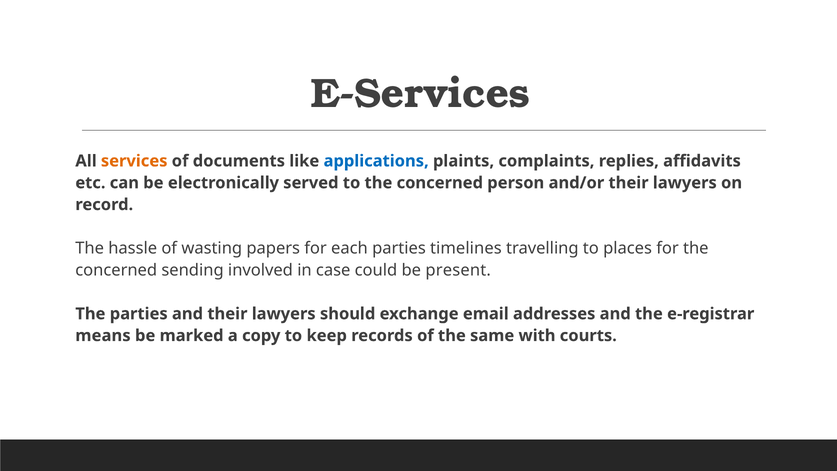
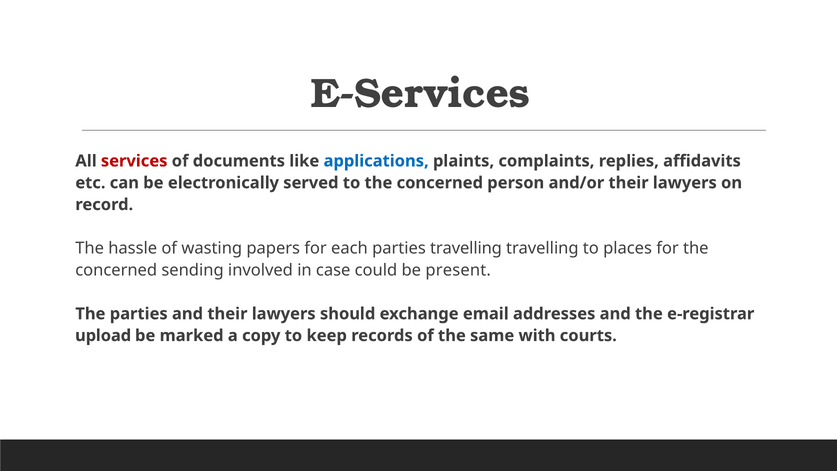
services colour: orange -> red (134, 161)
parties timelines: timelines -> travelling (466, 248)
means: means -> upload (103, 335)
